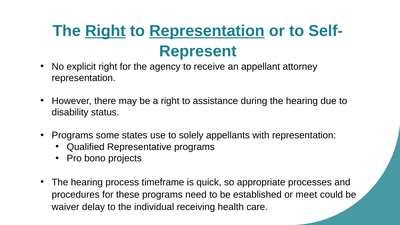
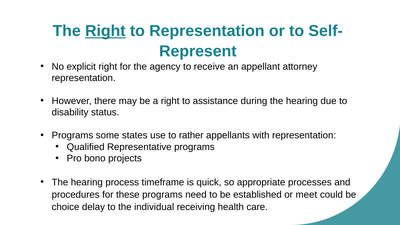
Representation underline: present -> none (207, 31)
solely: solely -> rather (191, 135)
waiver: waiver -> choice (66, 207)
